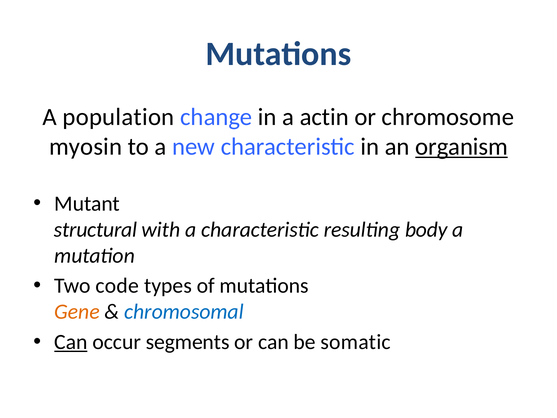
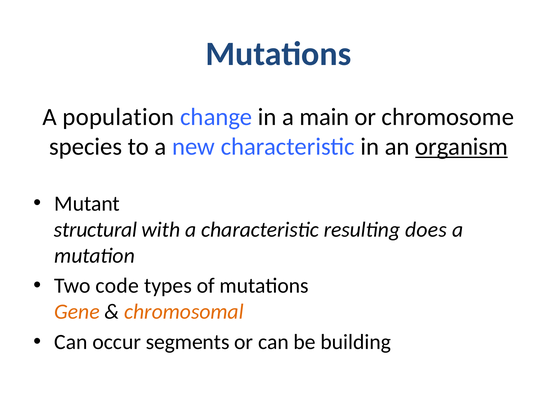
actin: actin -> main (324, 117)
myosin: myosin -> species (86, 147)
body: body -> does (426, 229)
chromosomal colour: blue -> orange (184, 312)
Can underline: present -> none (71, 342)
somatic: somatic -> building (356, 342)
